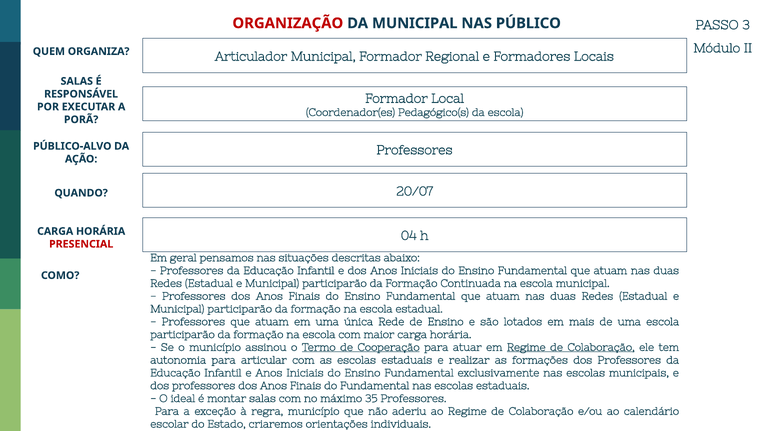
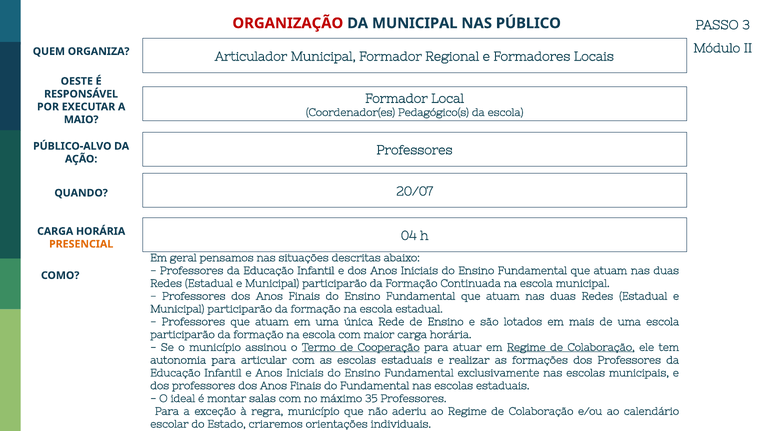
SALAS: SALAS -> OESTE (77, 81)
PORÃ: PORÃ -> MAIO (81, 120)
PRESENCIAL colour: red -> orange (81, 244)
